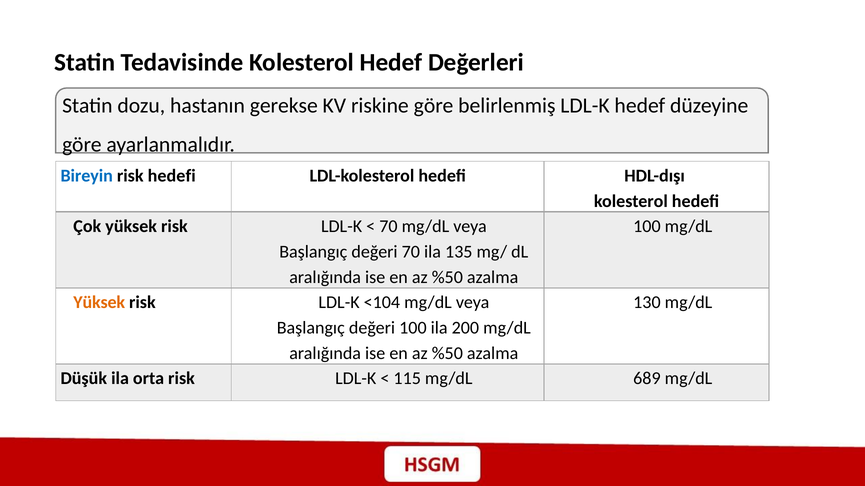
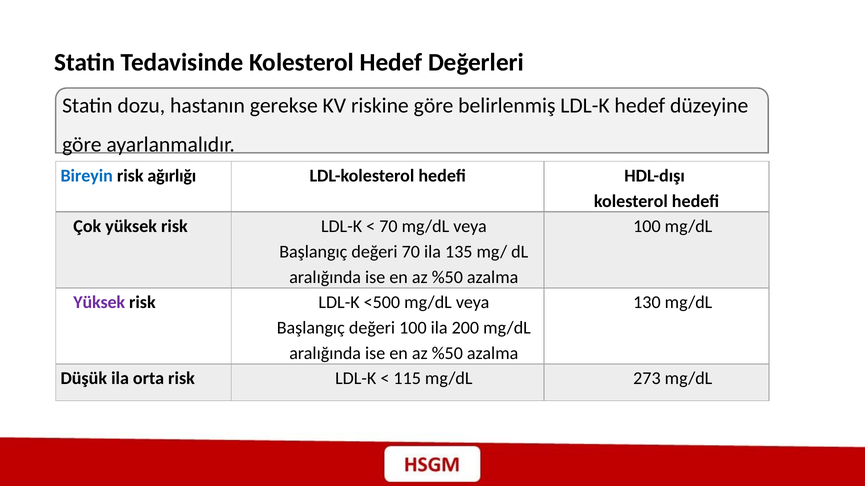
risk hedefi: hedefi -> ağırlığı (172, 176)
Yüksek colour: orange -> purple (99, 303)
<104: <104 -> <500 (382, 303)
689: 689 -> 273 (647, 379)
